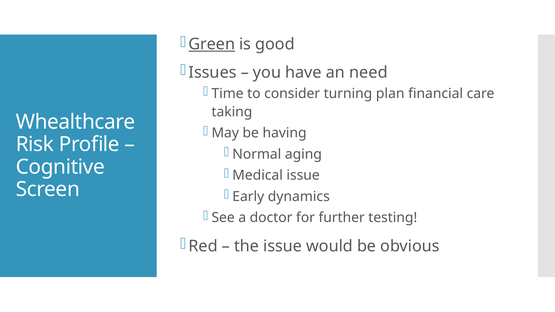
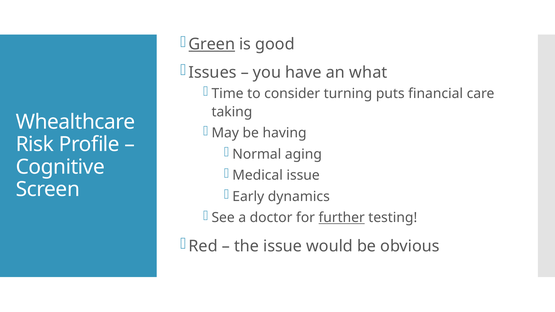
need: need -> what (368, 73)
plan: plan -> puts (390, 94)
further underline: none -> present (342, 218)
